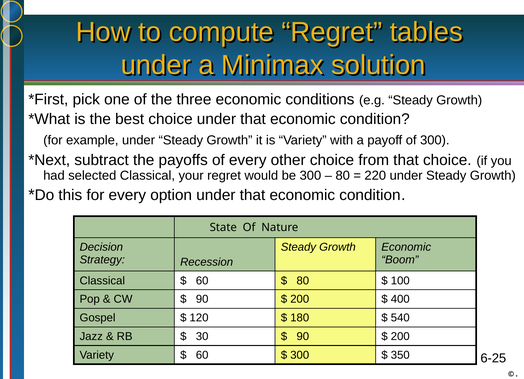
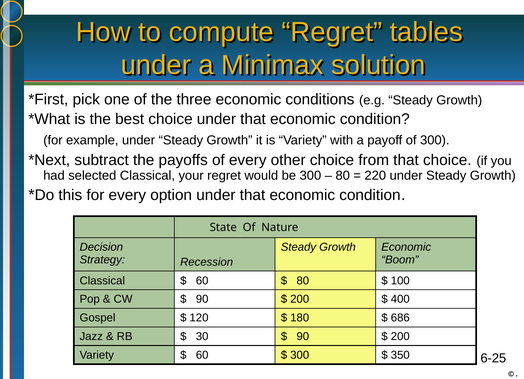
540: 540 -> 686 (400, 317)
